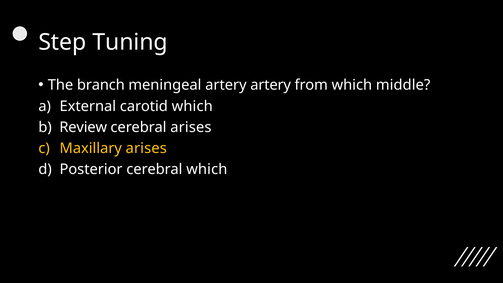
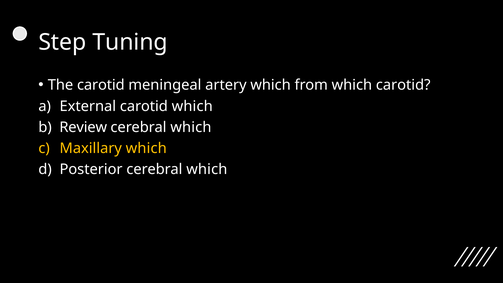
The branch: branch -> carotid (101, 85)
artery artery: artery -> which (271, 85)
which middle: middle -> carotid (403, 85)
arises: arises -> which (191, 127)
Maxillary arises: arises -> which (146, 148)
